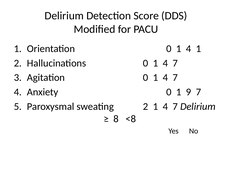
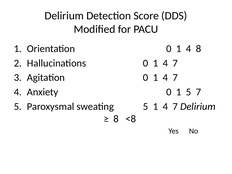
4 1: 1 -> 8 (198, 49)
1 9: 9 -> 5 (189, 92)
sweating 2: 2 -> 5 (146, 106)
